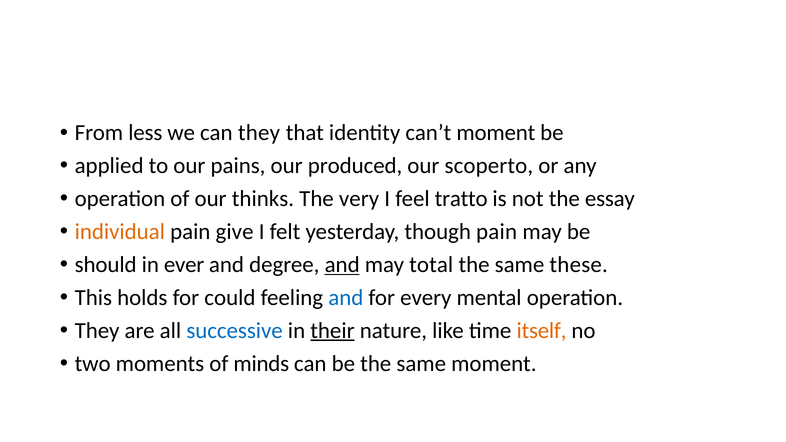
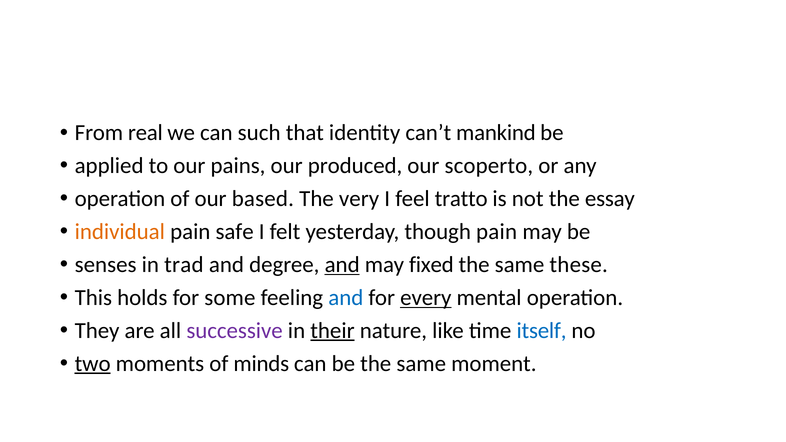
less: less -> real (145, 133)
can they: they -> such (259, 133)
can’t moment: moment -> mankind (496, 133)
thinks: thinks -> based (263, 199)
give: give -> safe (235, 232)
should: should -> senses (106, 265)
ever: ever -> trad (184, 265)
total: total -> fixed (431, 265)
could: could -> some (230, 298)
every underline: none -> present (426, 298)
successive colour: blue -> purple (235, 331)
itself colour: orange -> blue (542, 331)
two underline: none -> present (93, 364)
